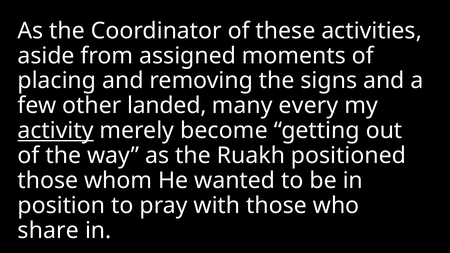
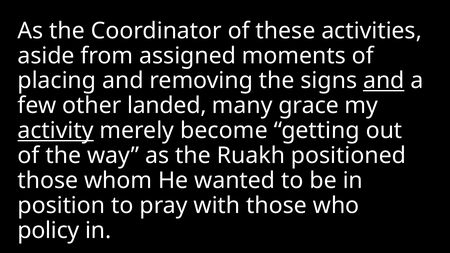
and underline: none -> present (384, 81)
every: every -> grace (309, 106)
share: share -> policy (48, 231)
